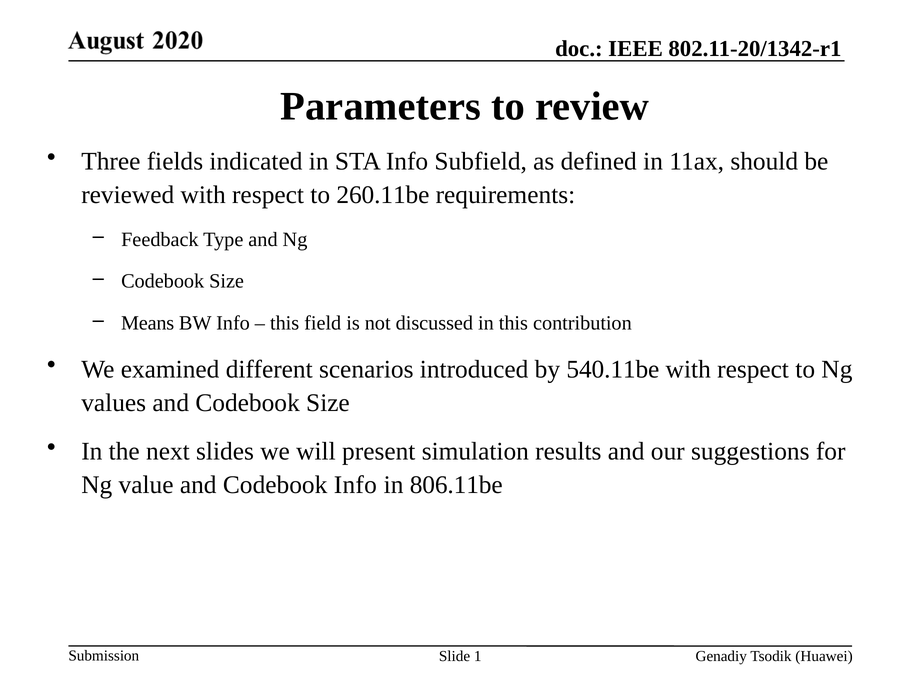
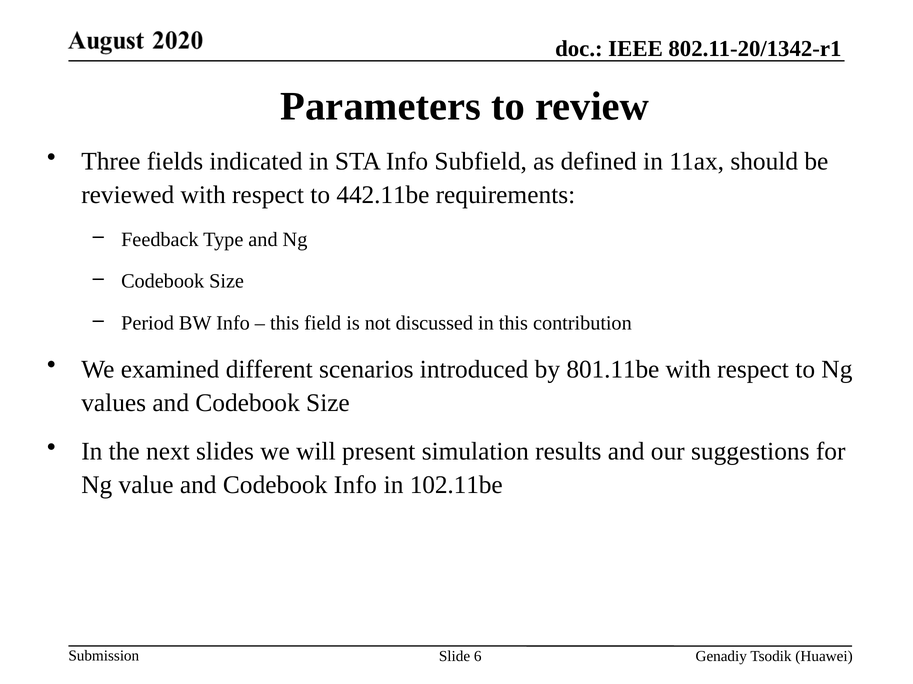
260.11be: 260.11be -> 442.11be (383, 195)
Means: Means -> Period (148, 324)
540.11be: 540.11be -> 801.11be (613, 370)
806.11be: 806.11be -> 102.11be (456, 485)
1: 1 -> 6 (478, 657)
